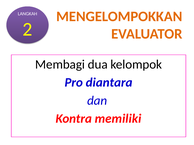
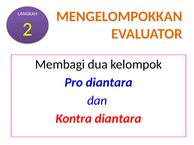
Kontra memiliki: memiliki -> diantara (118, 119)
